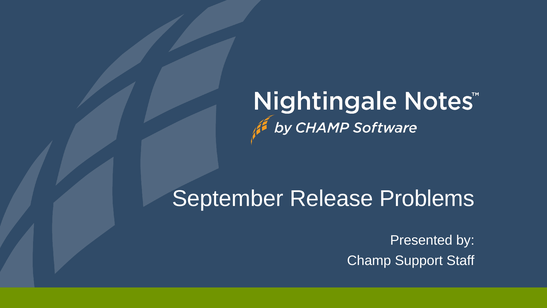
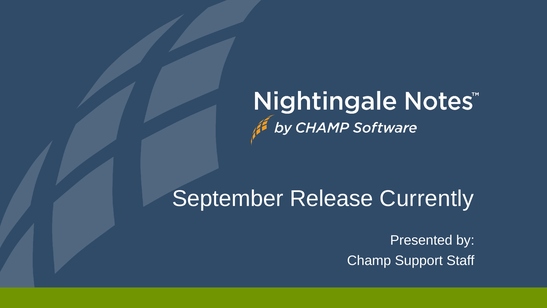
Problems: Problems -> Currently (427, 199)
